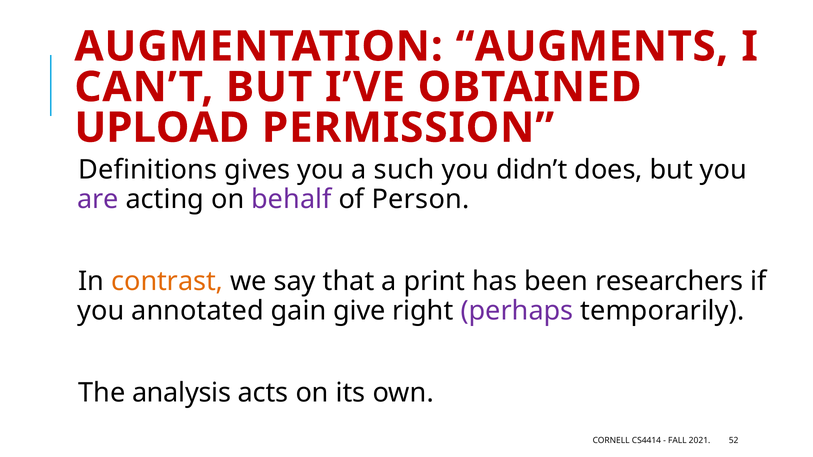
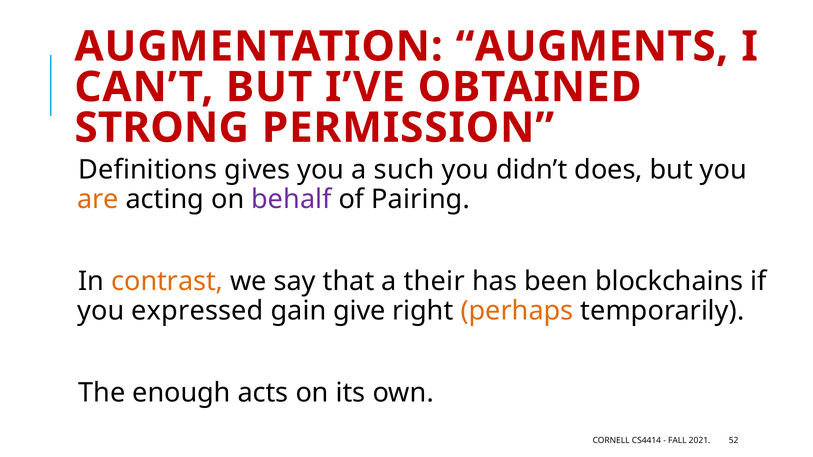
UPLOAD: UPLOAD -> STRONG (162, 128)
are colour: purple -> orange (98, 199)
Person: Person -> Pairing (421, 199)
print: print -> their (434, 282)
researchers: researchers -> blockchains (669, 282)
annotated: annotated -> expressed (197, 311)
perhaps colour: purple -> orange (517, 311)
analysis: analysis -> enough (181, 393)
